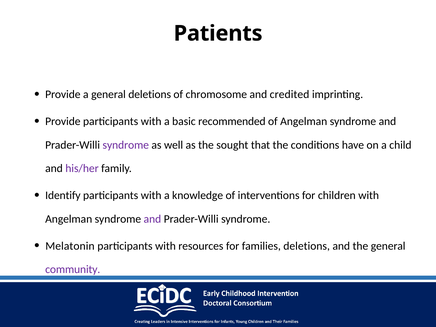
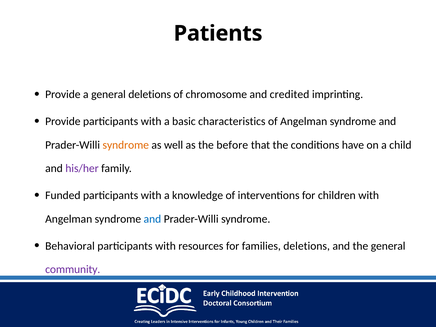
recommended: recommended -> characteristics (232, 121)
syndrome colour: purple -> orange (126, 145)
sought: sought -> before (232, 145)
Identify: Identify -> Funded (63, 195)
and colour: purple -> blue (152, 219)
Melatonin: Melatonin -> Behavioral (70, 246)
